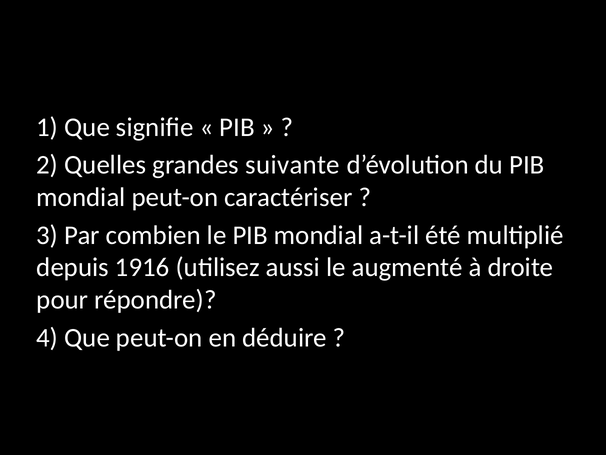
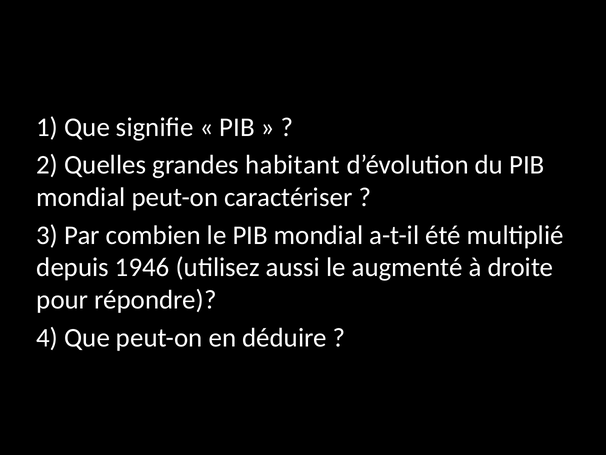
suivante: suivante -> habitant (293, 165)
1916: 1916 -> 1946 (142, 267)
